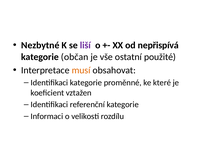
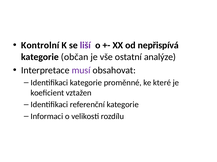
Nezbytné: Nezbytné -> Kontrolní (40, 46)
použité: použité -> analýze (160, 57)
musí colour: orange -> purple (81, 71)
